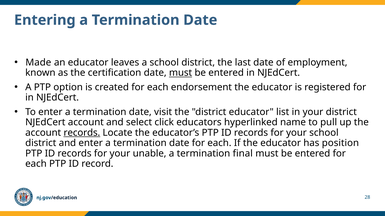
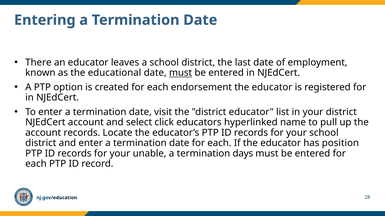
Made: Made -> There (38, 63)
certification: certification -> educational (115, 73)
records underline: present -> none (82, 133)
final: final -> days (243, 154)
